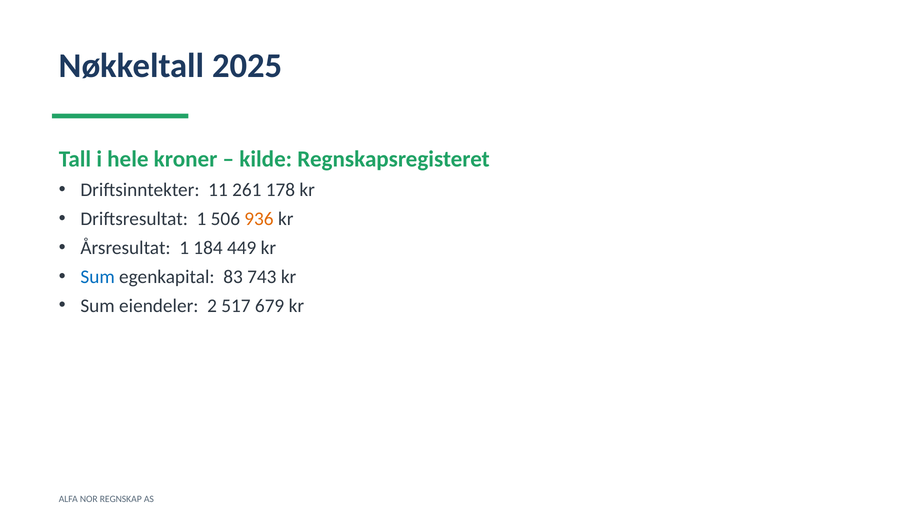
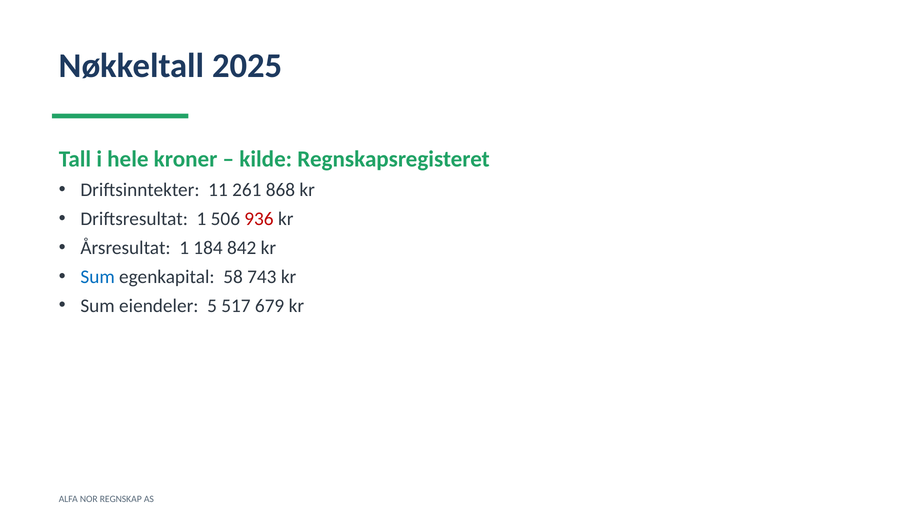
178: 178 -> 868 (280, 190)
936 colour: orange -> red (259, 219)
449: 449 -> 842 (242, 248)
83: 83 -> 58 (233, 277)
2: 2 -> 5 (212, 306)
